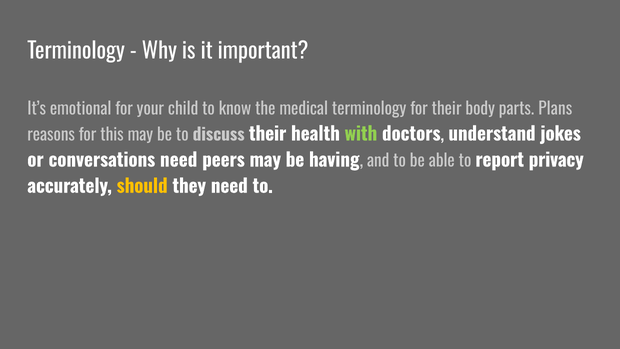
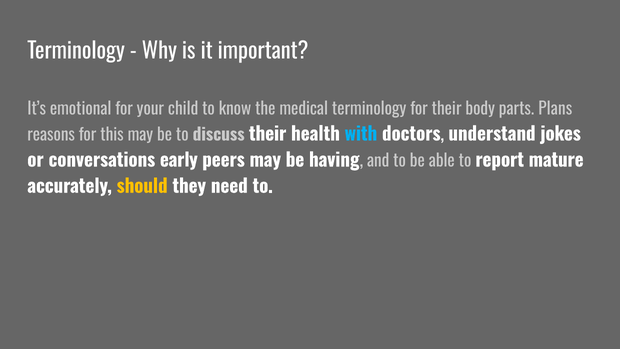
with colour: light green -> light blue (361, 134)
conversations need: need -> early (179, 160)
privacy: privacy -> mature (556, 160)
